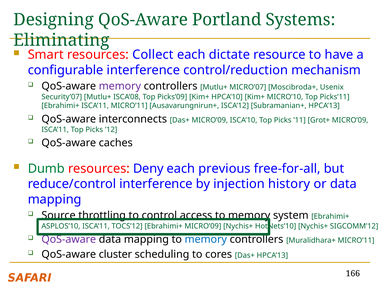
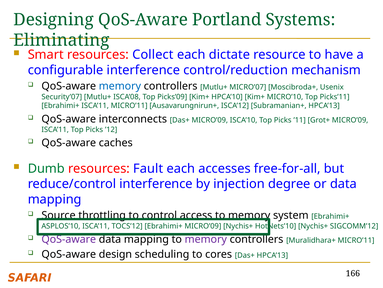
memory colour: purple -> blue (120, 86)
Deny: Deny -> Fault (148, 168)
previous: previous -> accesses (225, 168)
history: history -> degree (289, 184)
memory colour: blue -> purple (206, 239)
cluster: cluster -> design (115, 254)
